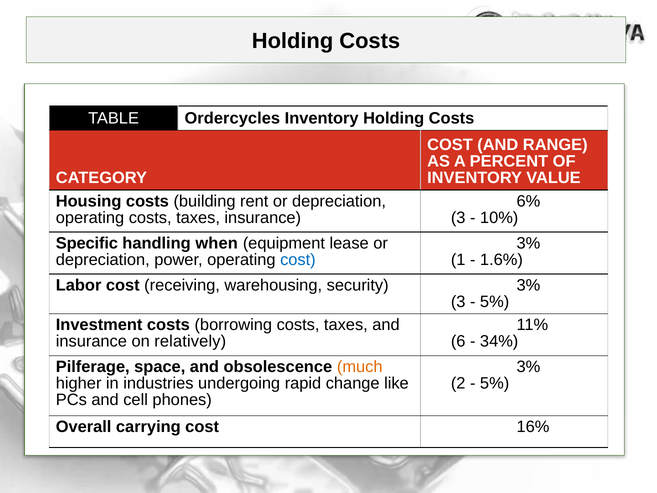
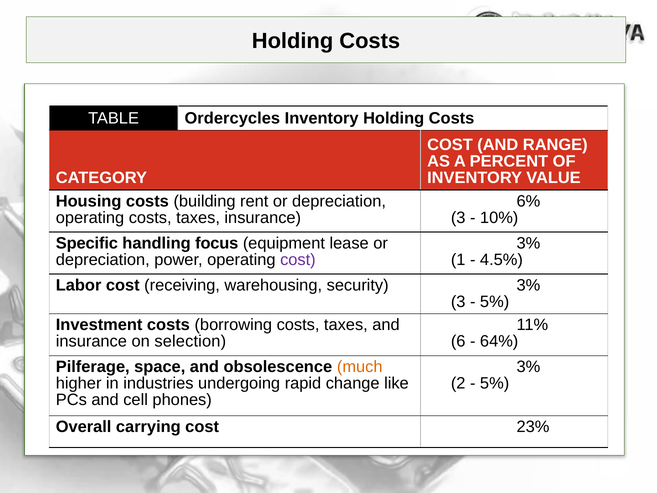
when: when -> focus (217, 243)
cost colour: blue -> purple (298, 260)
1.6%: 1.6% -> 4.5% (501, 260)
relatively: relatively -> selection (190, 341)
34%: 34% -> 64% (499, 341)
16%: 16% -> 23% (533, 427)
